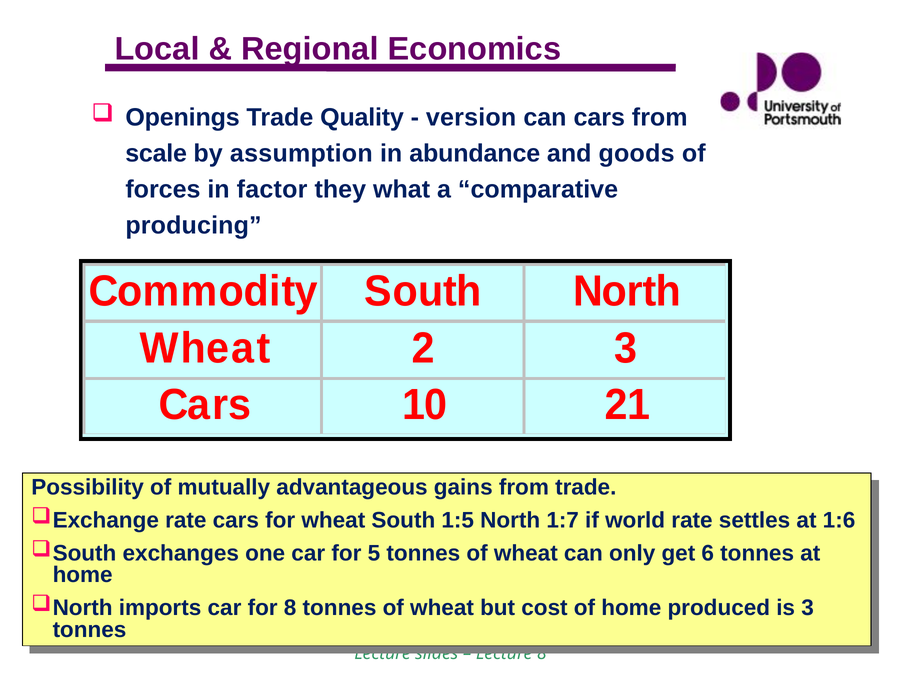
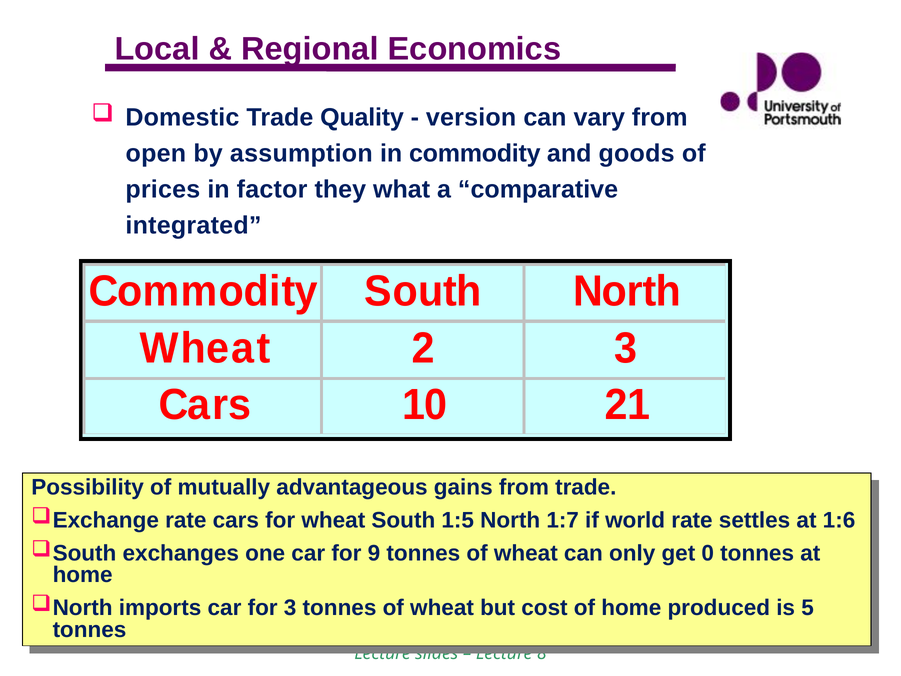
Openings: Openings -> Domestic (182, 117)
can cars: cars -> vary (599, 117)
scale: scale -> open (156, 153)
in abundance: abundance -> commodity (475, 153)
forces: forces -> prices (163, 189)
producing: producing -> integrated (193, 225)
5: 5 -> 9 (374, 553)
6: 6 -> 0 (708, 553)
8: 8 -> 3 (290, 608)
3: 3 -> 5 (808, 608)
